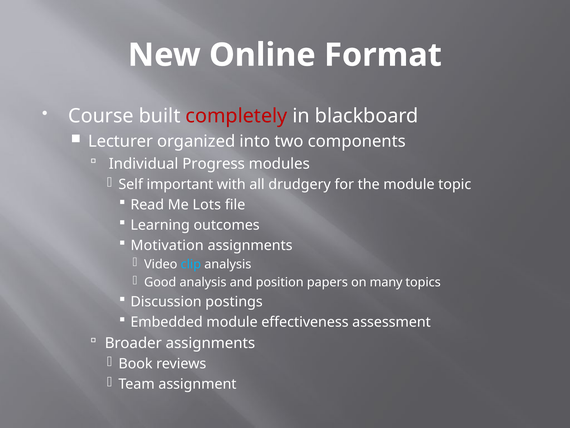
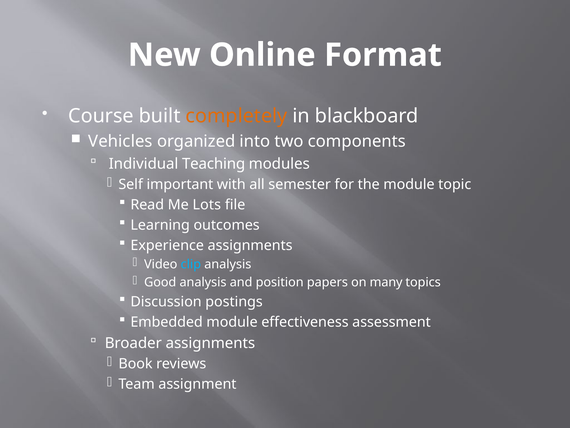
completely colour: red -> orange (236, 116)
Lecturer: Lecturer -> Vehicles (120, 141)
Progress: Progress -> Teaching (214, 164)
drudgery: drudgery -> semester (300, 184)
Motivation: Motivation -> Experience (167, 245)
